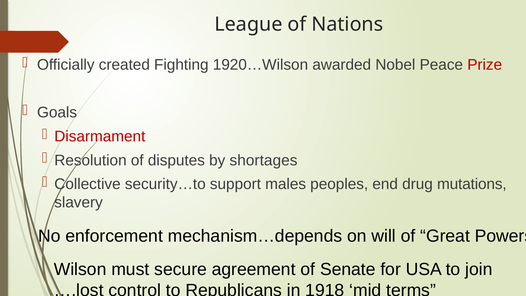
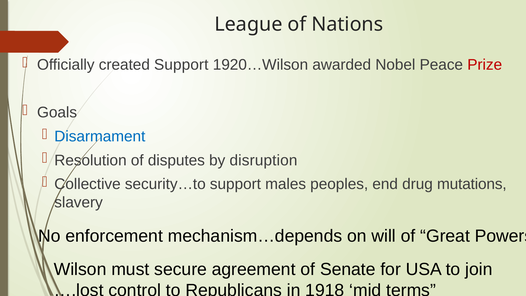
created Fighting: Fighting -> Support (181, 65)
Disarmament colour: red -> blue (100, 136)
shortages: shortages -> disruption (263, 160)
